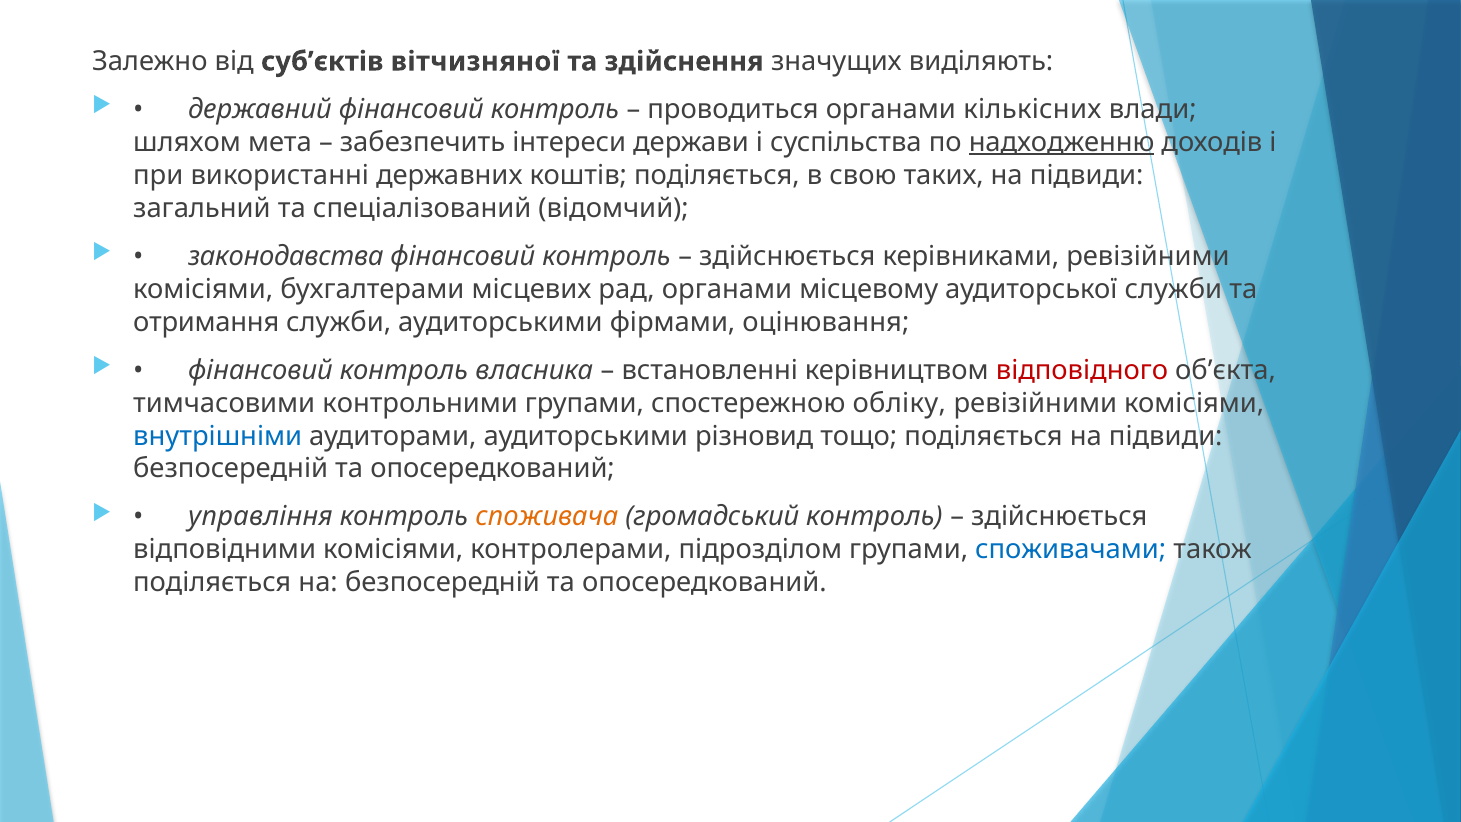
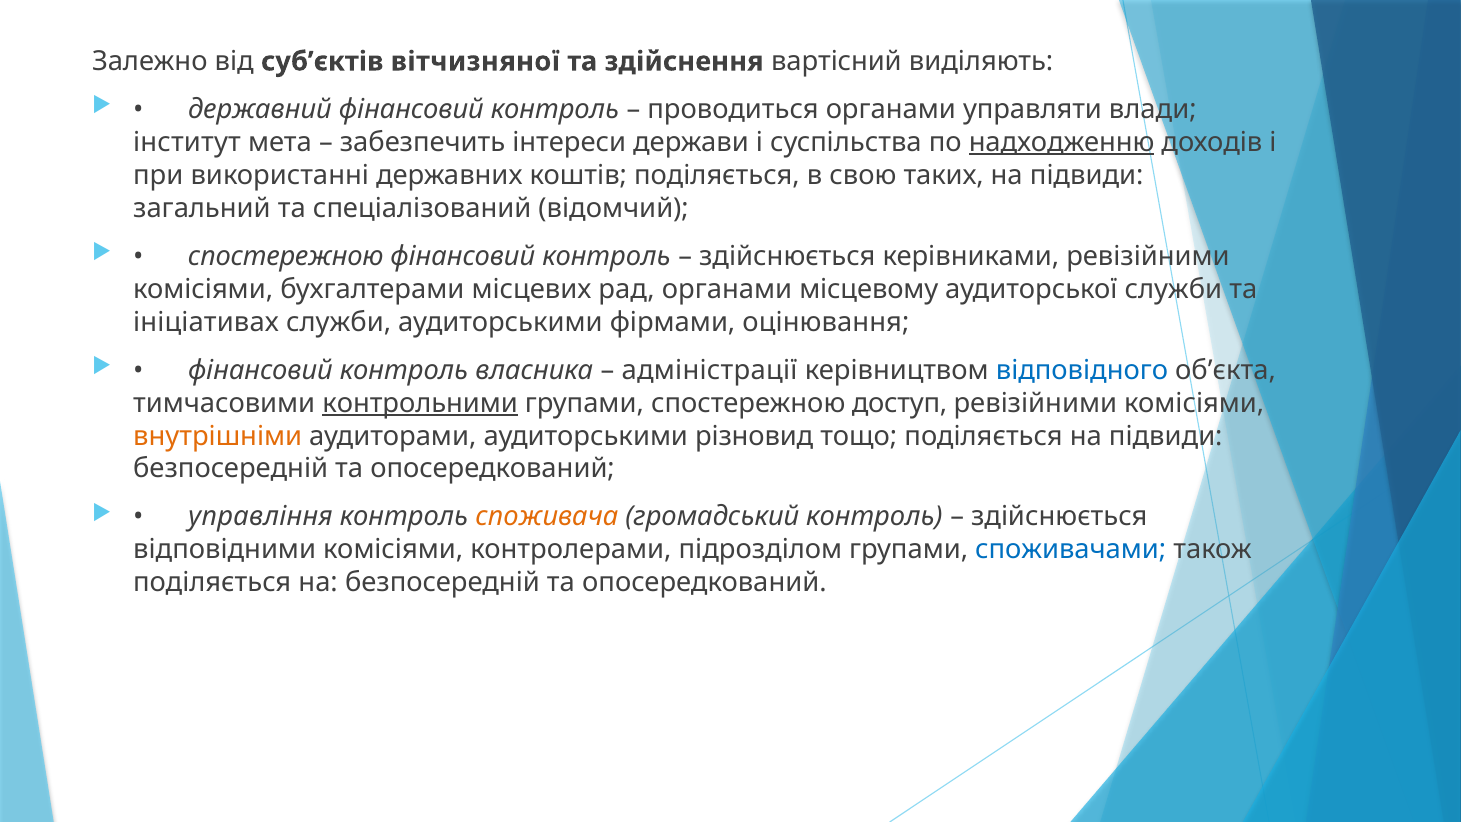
значущих: значущих -> вартісний (836, 61)
кількісних: кількісних -> управляти (1032, 110)
шляхом: шляхом -> інститут (187, 142)
законодавства: законодавства -> спостережною (286, 256)
отримання: отримання -> ініціативах (206, 322)
встановленні: встановленні -> адміністрації (710, 370)
відповідного colour: red -> blue (1082, 370)
контрольними underline: none -> present (420, 403)
обліку: обліку -> доступ (900, 403)
внутрішніми colour: blue -> orange (218, 436)
